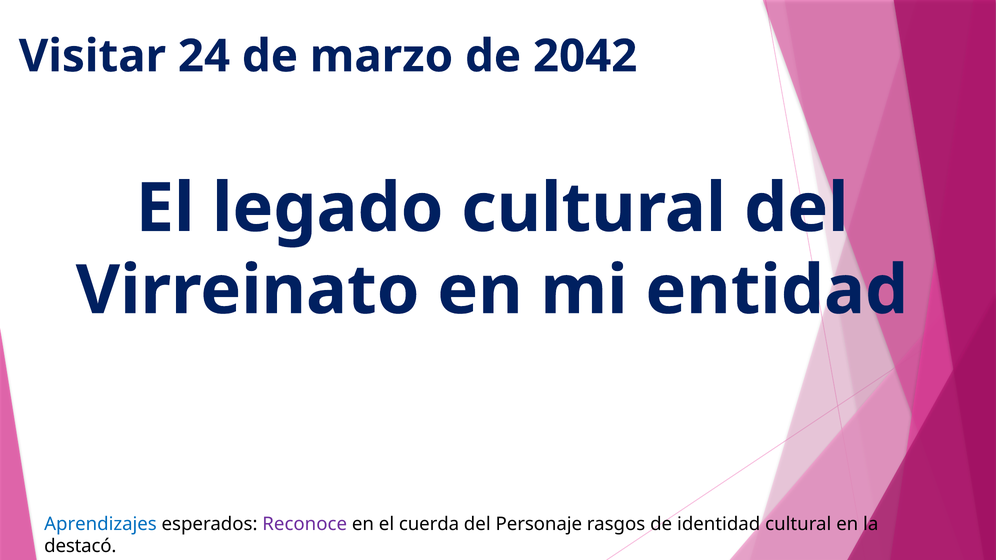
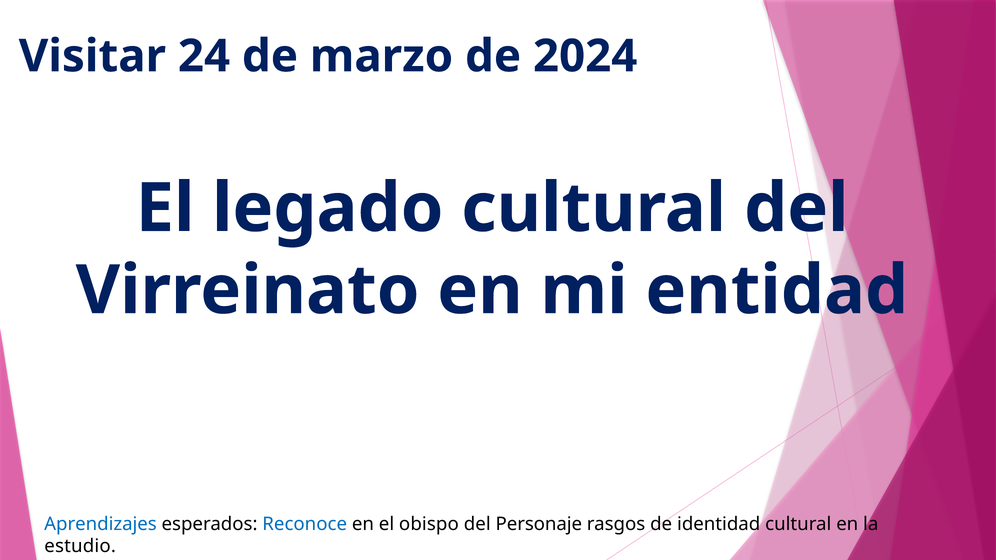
2042: 2042 -> 2024 (585, 56)
Reconoce colour: purple -> blue (305, 524)
cuerda: cuerda -> obispo (429, 524)
destacó: destacó -> estudio (80, 547)
